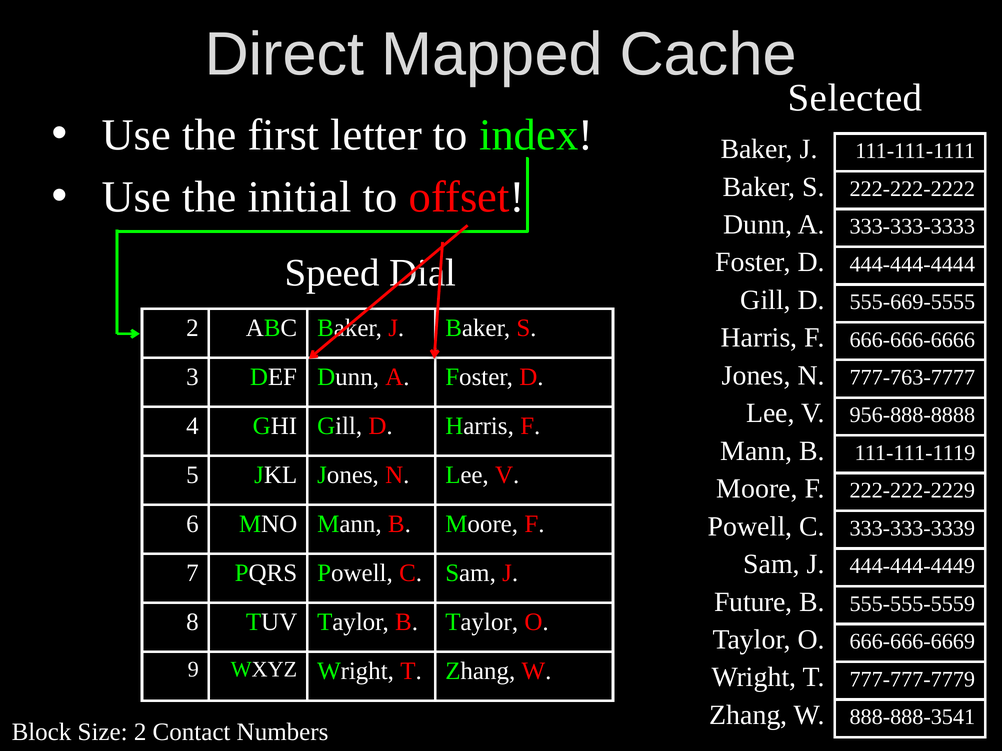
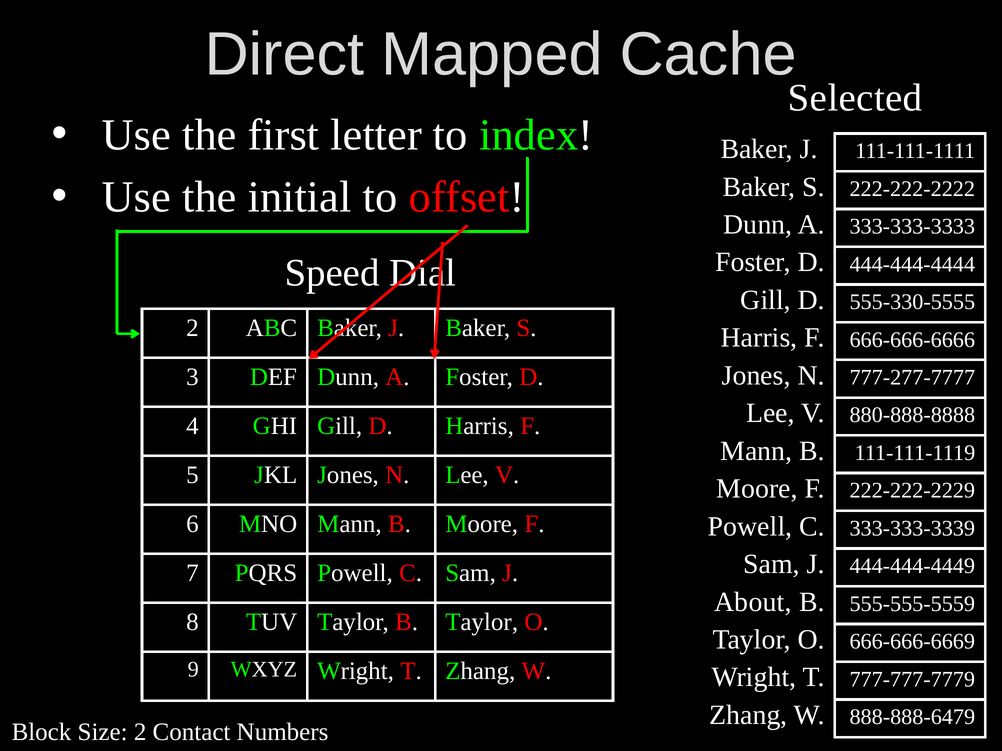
555-669-5555: 555-669-5555 -> 555-330-5555 (912, 302)
777-763-7777: 777-763-7777 -> 777-277-7777 (912, 378)
956-888-8888: 956-888-8888 -> 880-888-8888 (912, 415)
Future: Future -> About (753, 602)
888-888-3541: 888-888-3541 -> 888-888-6479 (912, 717)
